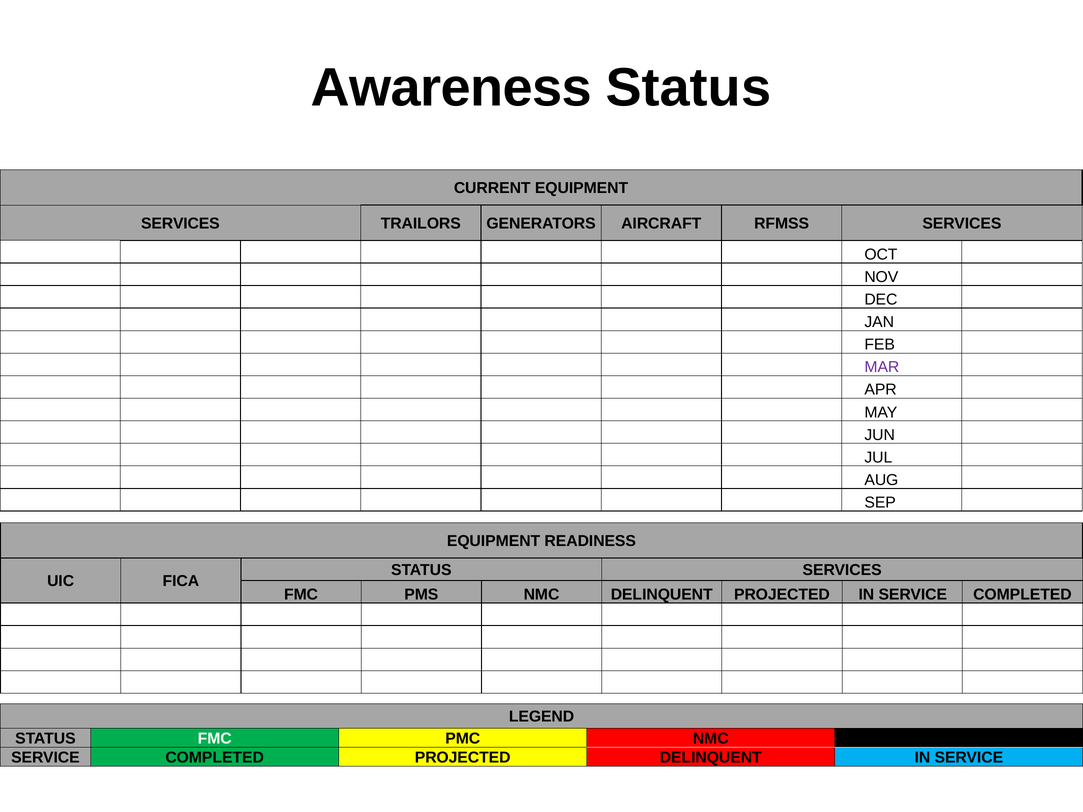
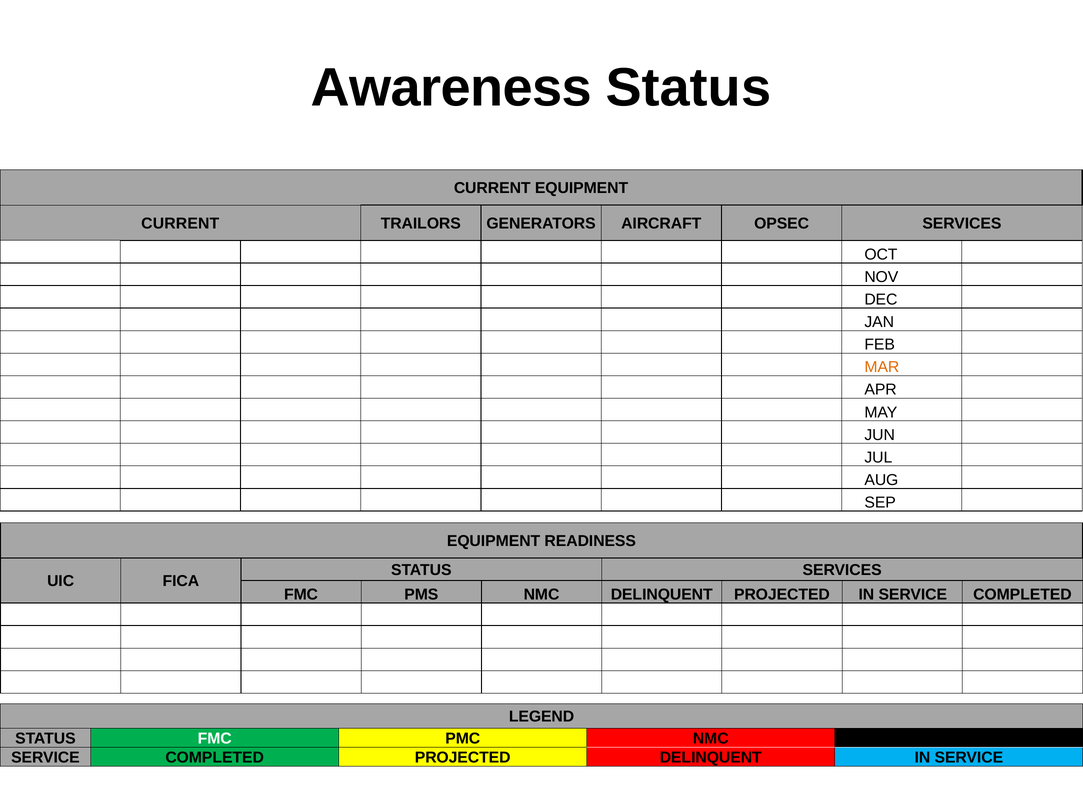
SERVICES: SERVICES -> CURRENT (180, 224)
RFMSS: RFMSS -> OPSEC (782, 224)
MAR colour: purple -> orange (882, 367)
